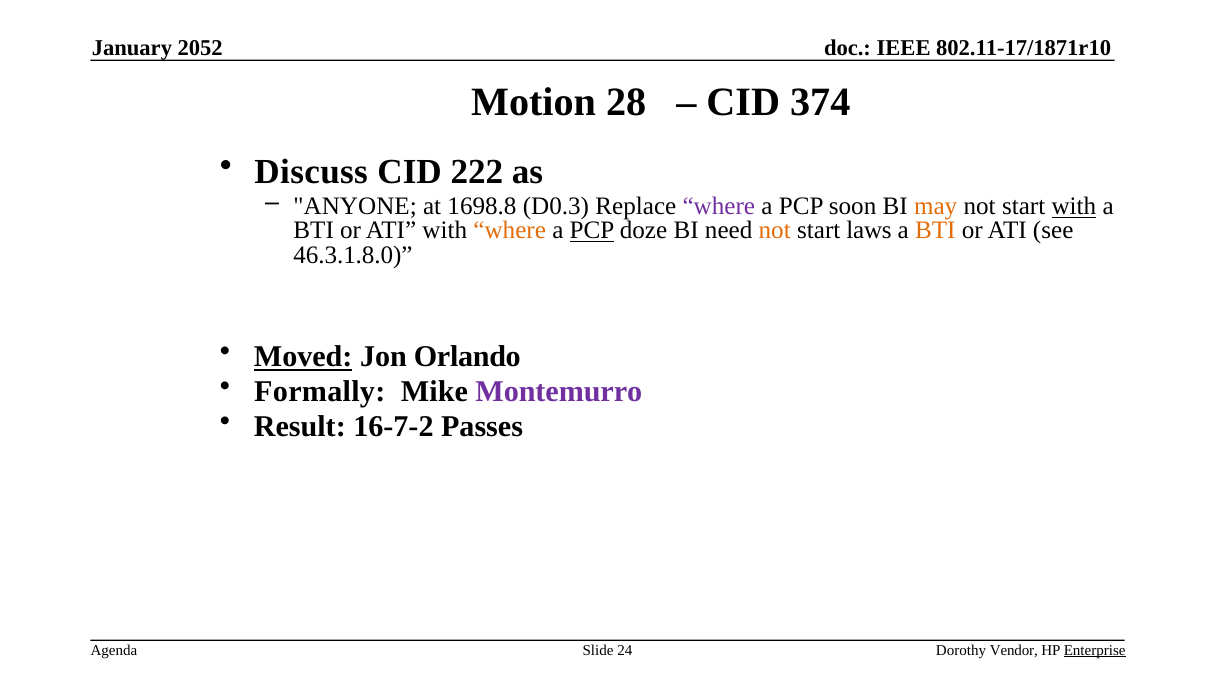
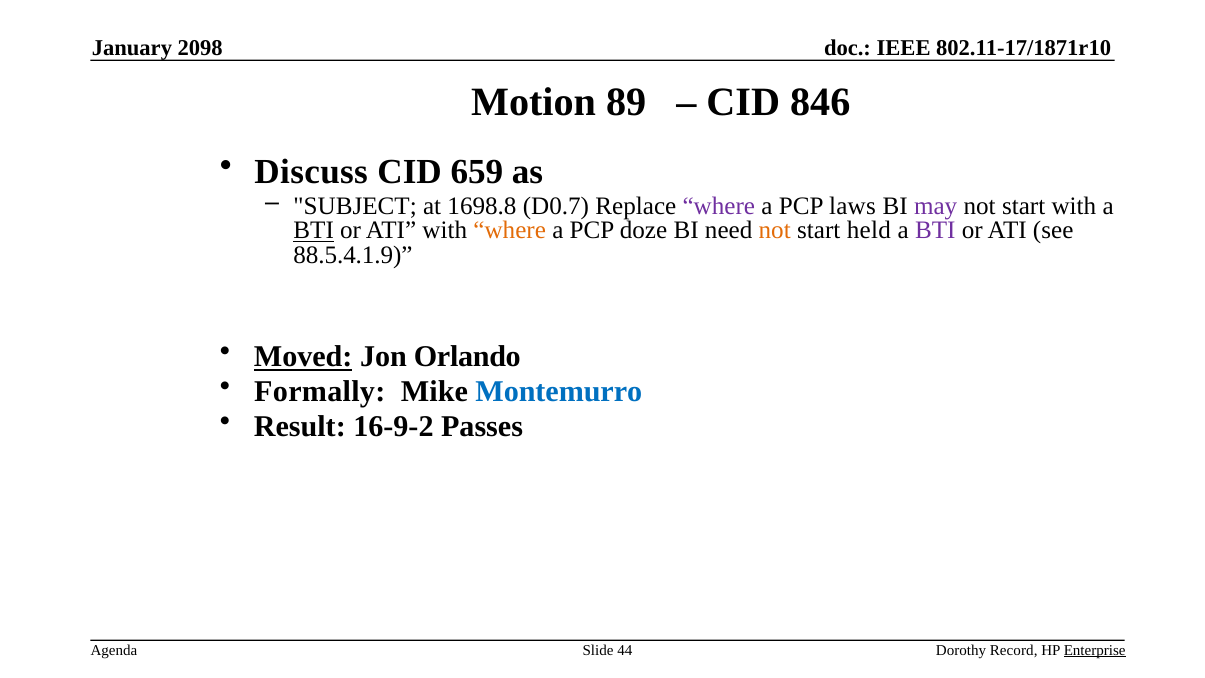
2052: 2052 -> 2098 (200, 48)
28: 28 -> 89 (626, 102)
374: 374 -> 846 (820, 102)
222: 222 -> 659 (477, 172)
ANYONE: ANYONE -> SUBJECT (355, 206)
D0.3: D0.3 -> D0.7 (556, 206)
soon: soon -> laws (853, 206)
may colour: orange -> purple (936, 206)
with underline: present -> none (1074, 206)
BTI underline: none -> present (314, 231)
PCP underline: present -> none (592, 231)
laws: laws -> held (869, 231)
BTI colour: orange -> purple (935, 231)
46.3.1.8.0: 46.3.1.8.0 -> 88.5.4.1.9 (353, 255)
Montemurro colour: purple -> blue (559, 392)
16-7-2: 16-7-2 -> 16-9-2 (393, 427)
24: 24 -> 44 (625, 650)
Vendor: Vendor -> Record (1014, 650)
